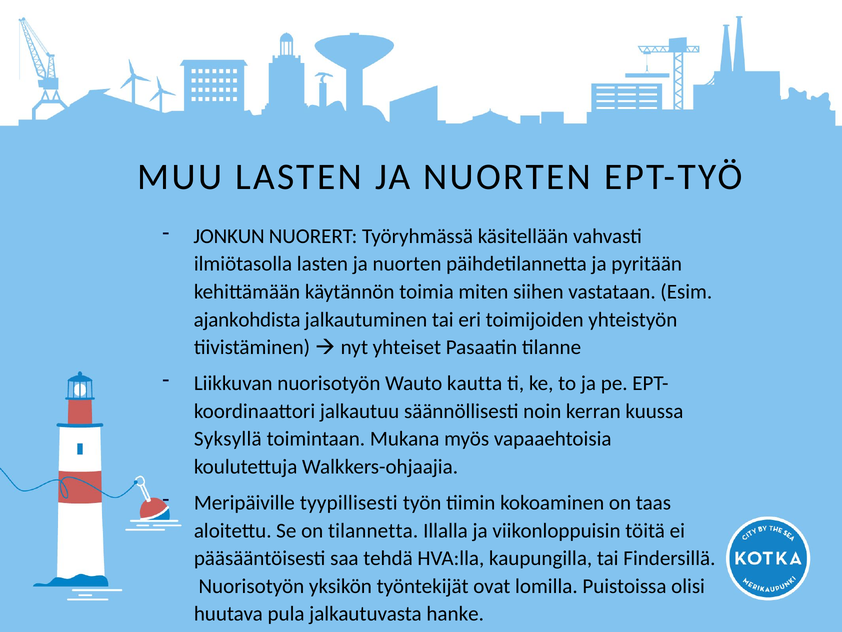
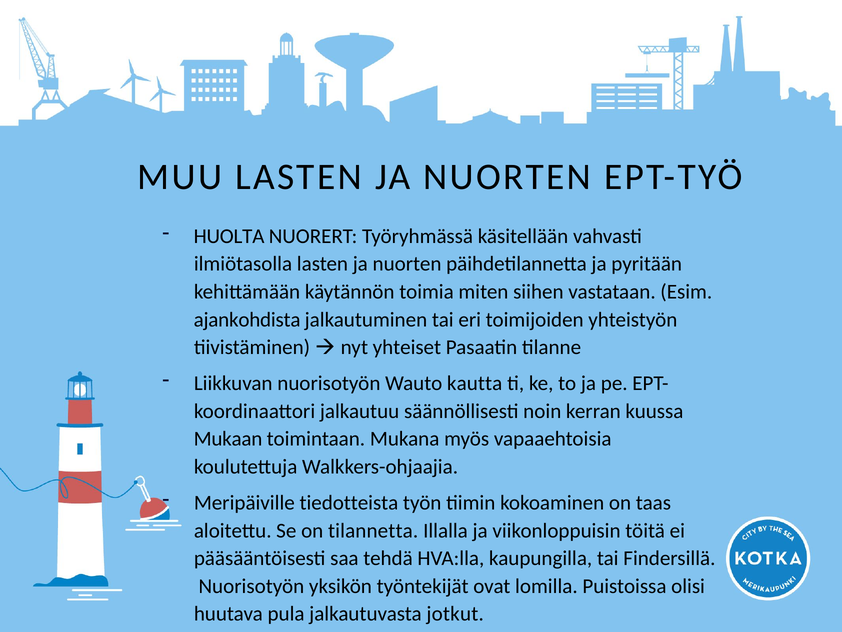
JONKUN: JONKUN -> HUOLTA (229, 236)
Syksyllä: Syksyllä -> Mukaan (228, 439)
tyypillisesti: tyypillisesti -> tiedotteista (349, 502)
hanke: hanke -> jotkut (455, 614)
